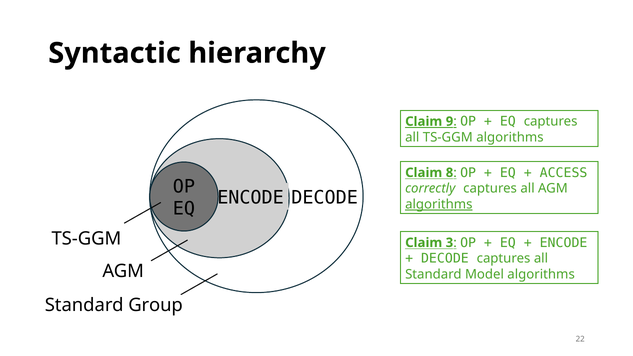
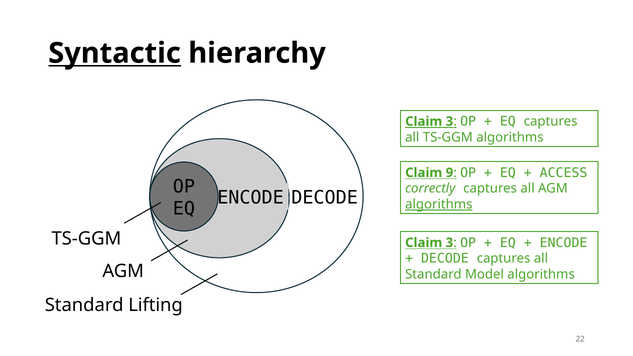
Syntactic underline: none -> present (115, 53)
9: 9 -> 3 (449, 121)
8: 8 -> 9 (449, 173)
Group: Group -> Lifting (156, 305)
